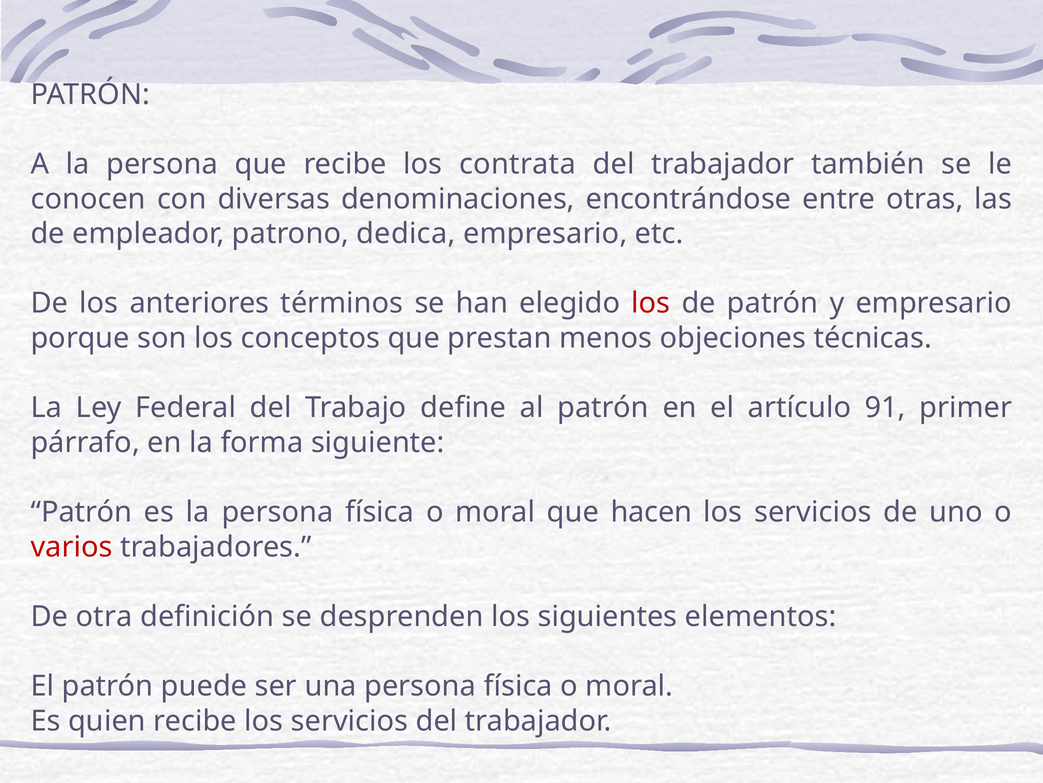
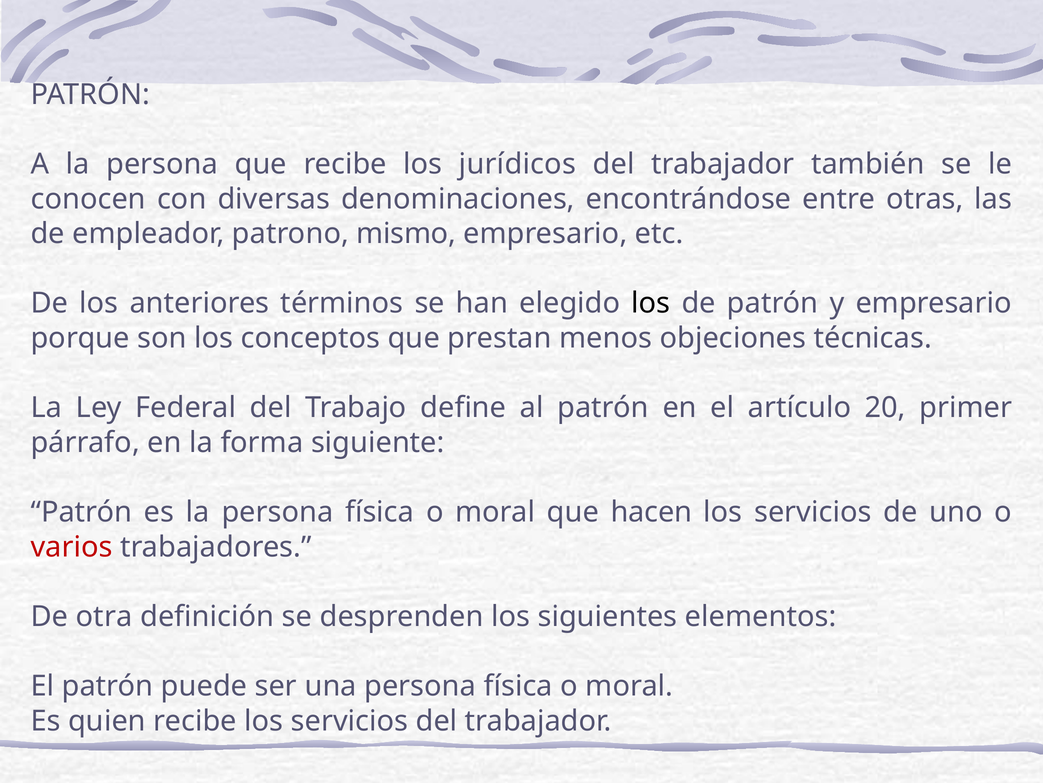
contrata: contrata -> jurídicos (517, 164)
dedica: dedica -> mismo (406, 234)
los colour: red -> black (651, 303)
91: 91 -> 20 (885, 407)
